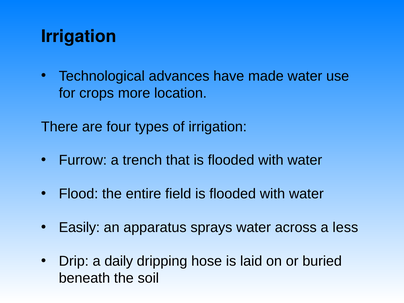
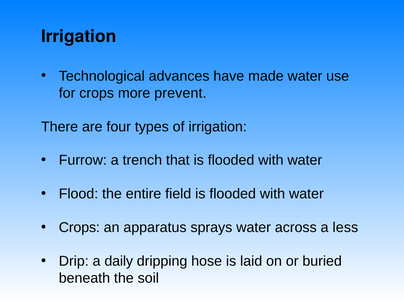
location: location -> prevent (180, 93)
Easily: Easily -> Crops (79, 228)
